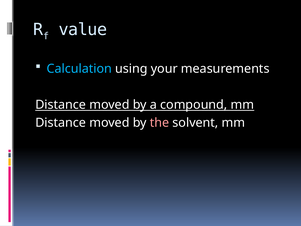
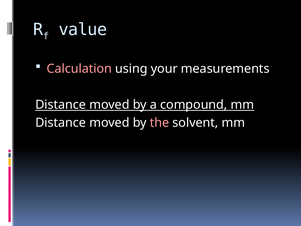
Calculation colour: light blue -> pink (79, 69)
